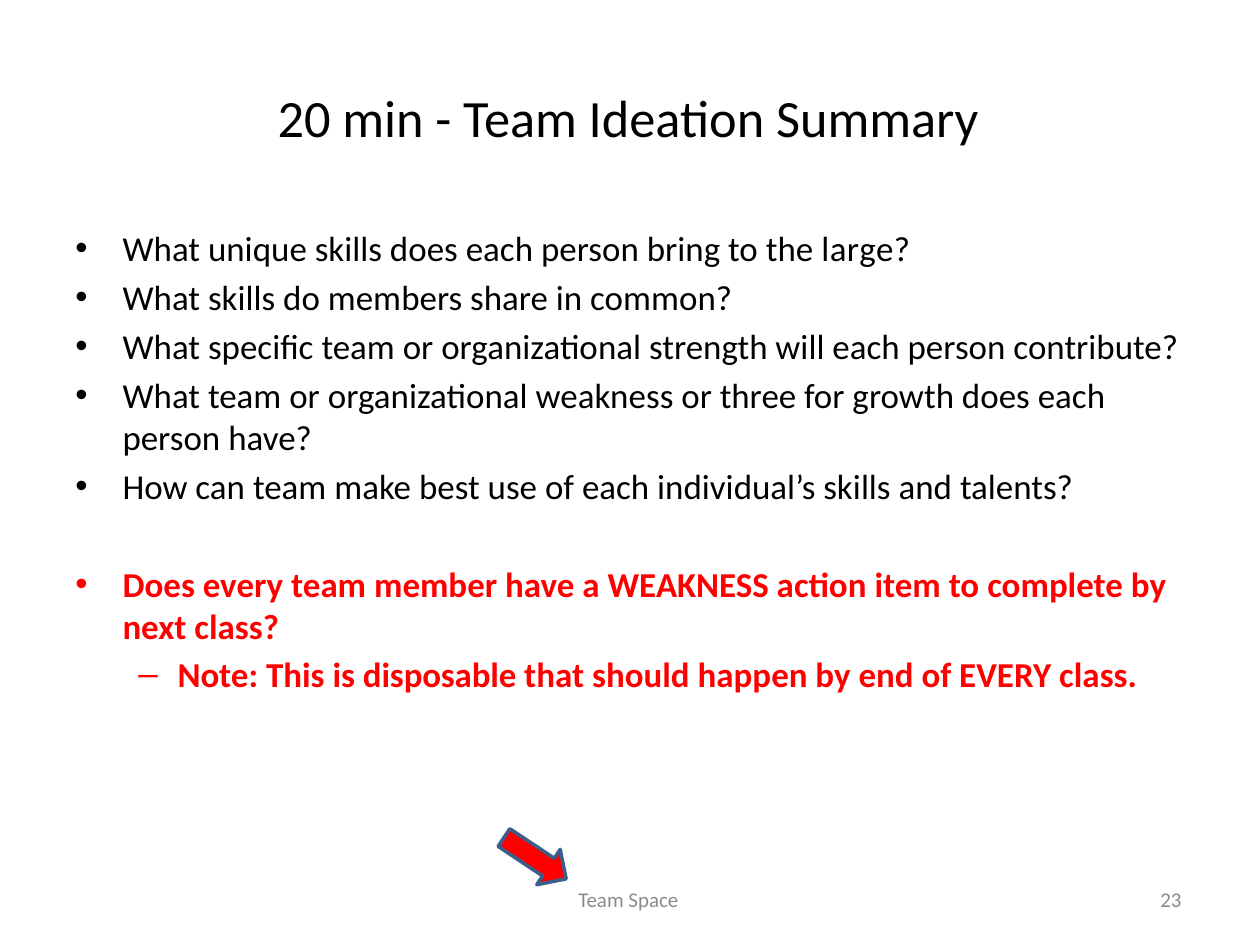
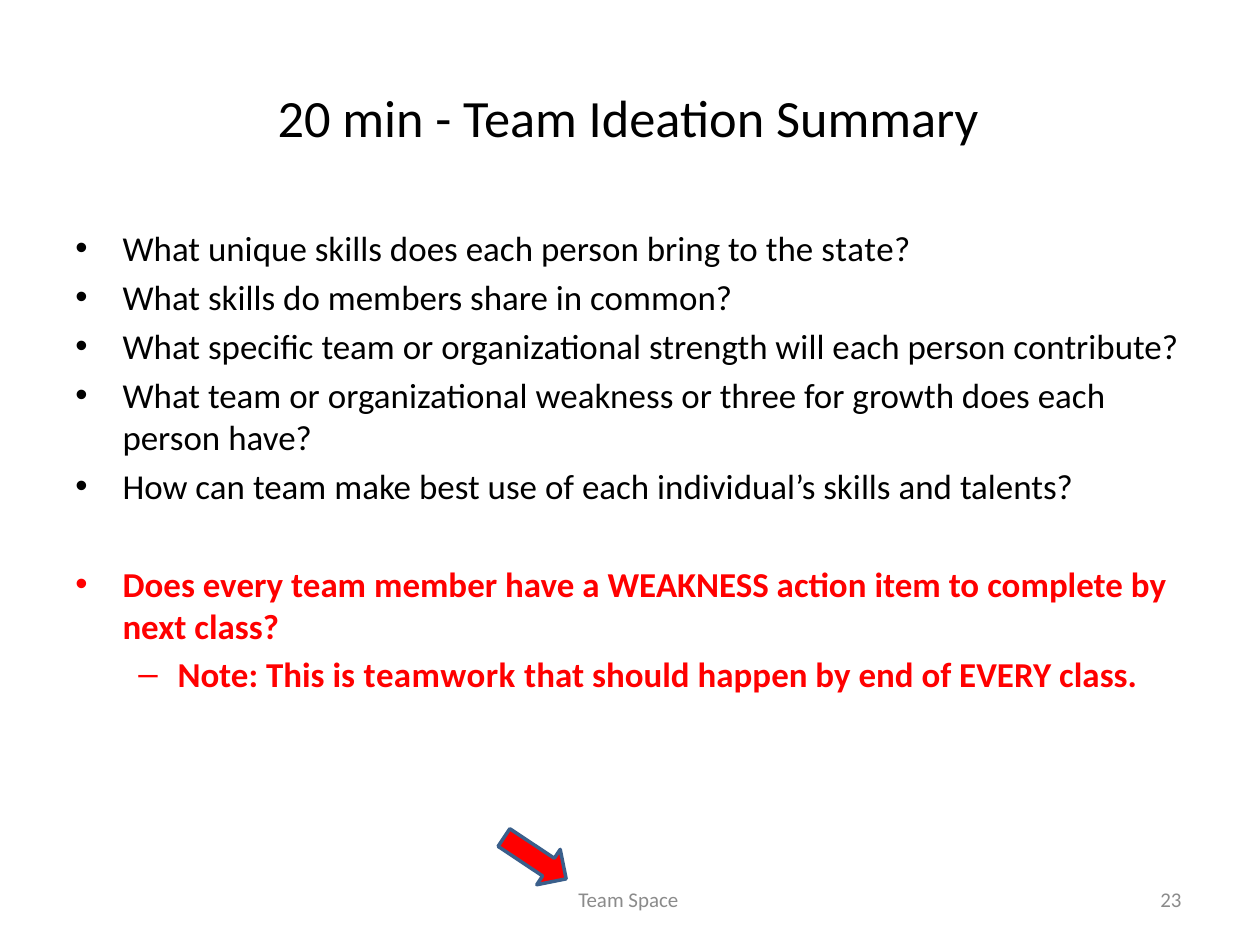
large: large -> state (866, 250)
disposable: disposable -> teamwork (439, 676)
